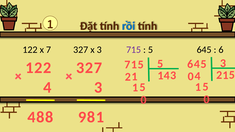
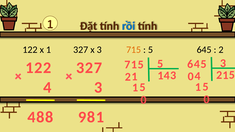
x 7: 7 -> 1 (49, 50)
715 colour: purple -> orange (134, 50)
6: 6 -> 2 (221, 50)
